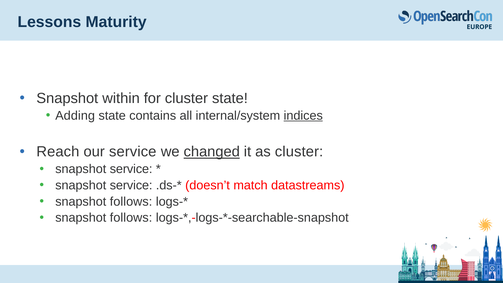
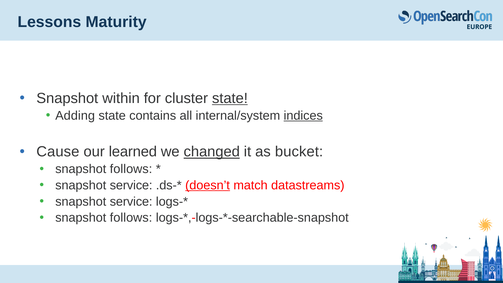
state underline: none -> present (230, 98)
Reach: Reach -> Cause (58, 152)
our service: service -> learned (133, 152)
as cluster: cluster -> bucket (299, 152)
service: service -> follows (131, 169)
doesn’t underline: none -> present (208, 185)
follows: follows -> service (131, 201)
